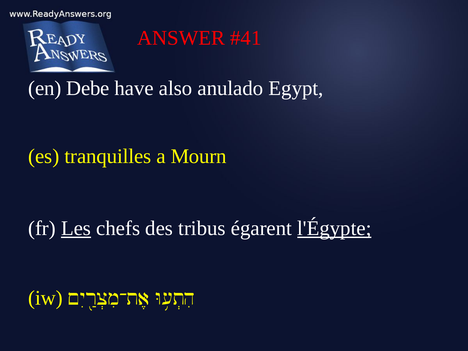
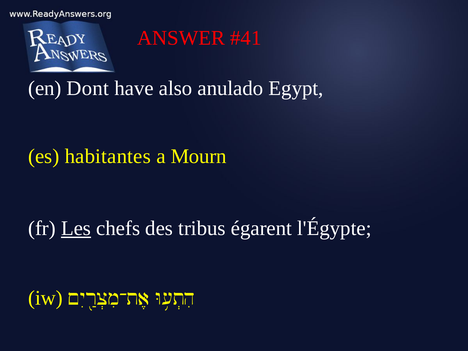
Debe: Debe -> Dont (88, 88)
tranquilles: tranquilles -> habitantes (108, 156)
l'Égypte underline: present -> none (334, 228)
